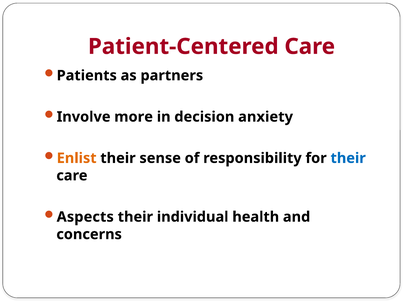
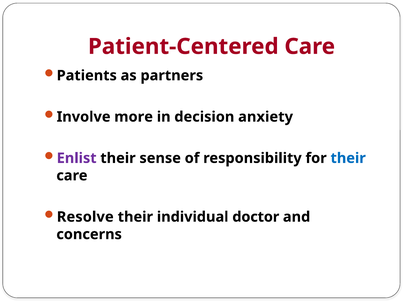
Enlist colour: orange -> purple (77, 158)
Aspects: Aspects -> Resolve (85, 217)
health: health -> doctor (256, 217)
